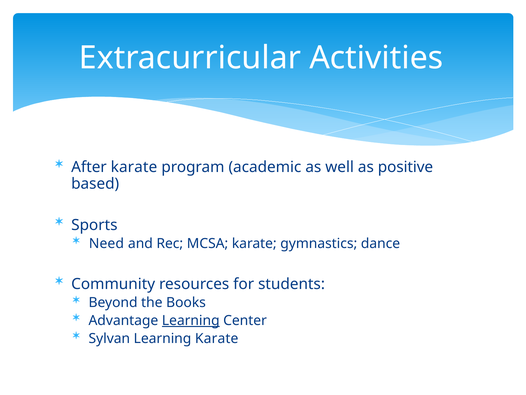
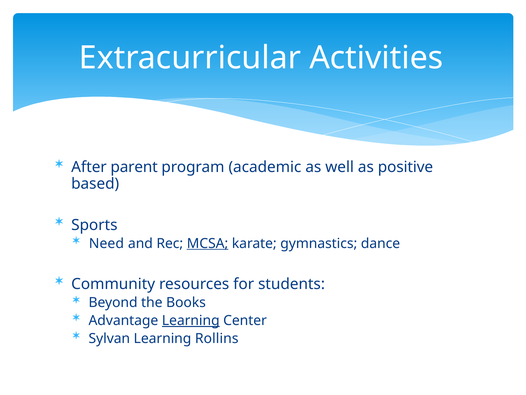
After karate: karate -> parent (134, 167)
MCSA underline: none -> present (208, 243)
Learning Karate: Karate -> Rollins (217, 338)
